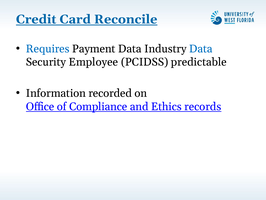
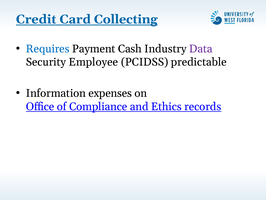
Reconcile: Reconcile -> Collecting (126, 19)
Payment Data: Data -> Cash (130, 49)
Data colour: blue -> purple (201, 49)
recorded: recorded -> expenses (110, 93)
